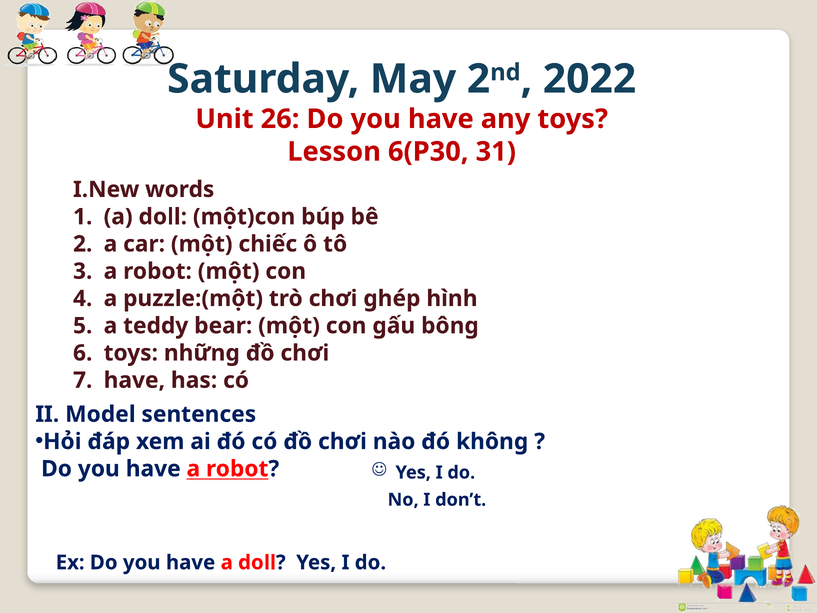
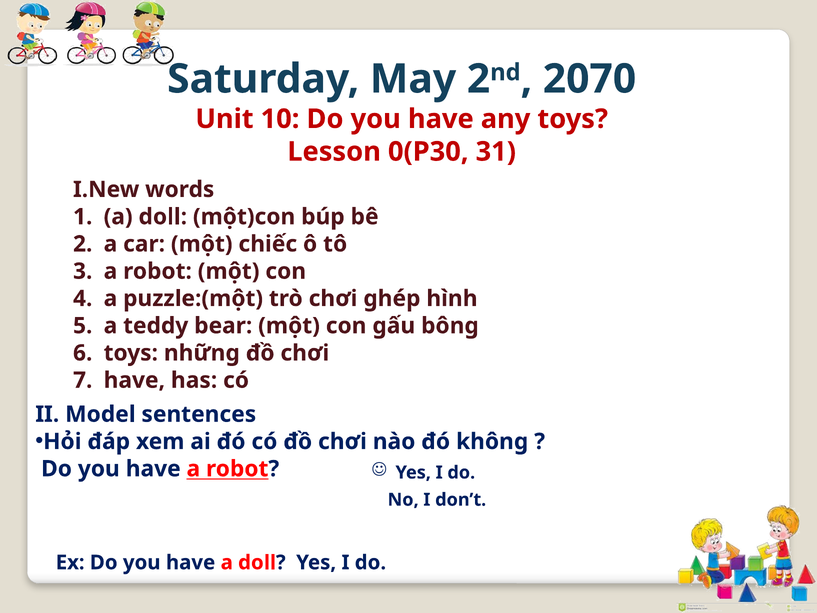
2022: 2022 -> 2070 (589, 79)
26: 26 -> 10 (280, 119)
6(P30: 6(P30 -> 0(P30 (428, 152)
